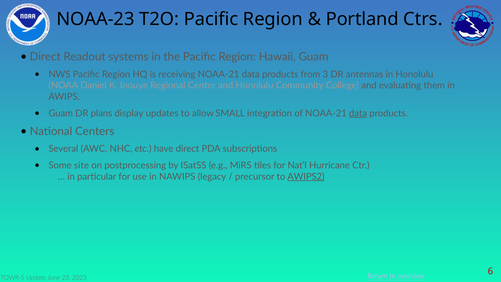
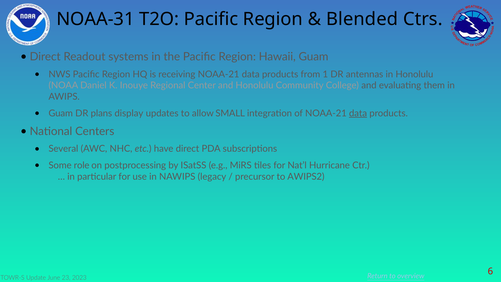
NOAA-23: NOAA-23 -> NOAA-31 (95, 19)
Portland: Portland -> Blended (362, 19)
3: 3 -> 1 (325, 74)
site: site -> role (82, 165)
AWIPS2 underline: present -> none (306, 177)
